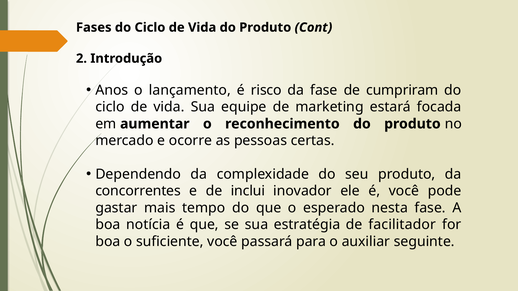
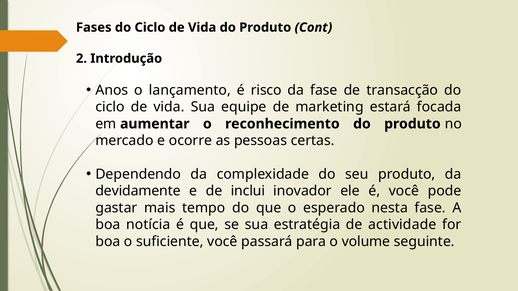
cumpriram: cumpriram -> transacção (402, 90)
concorrentes: concorrentes -> devidamente (138, 191)
facilitador: facilitador -> actividade (402, 225)
auxiliar: auxiliar -> volume (366, 242)
